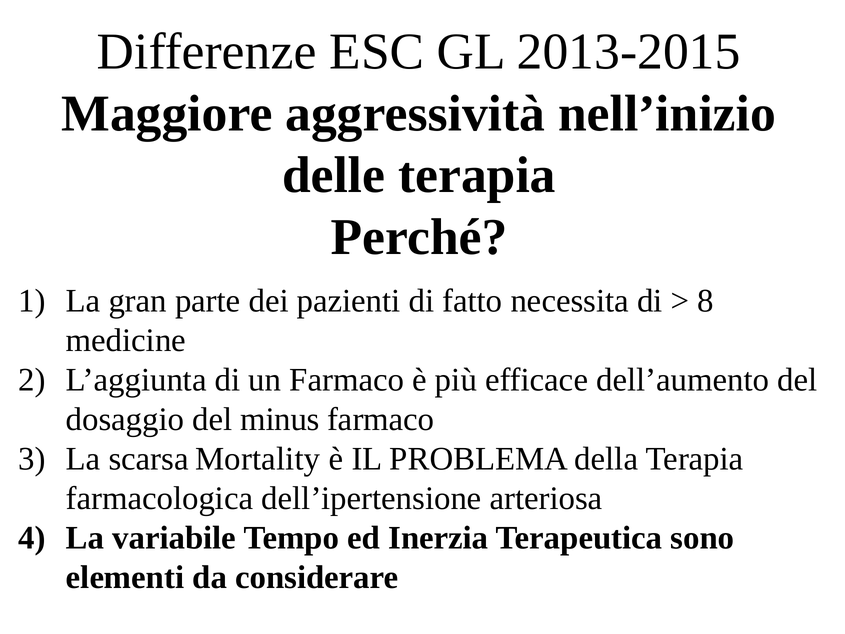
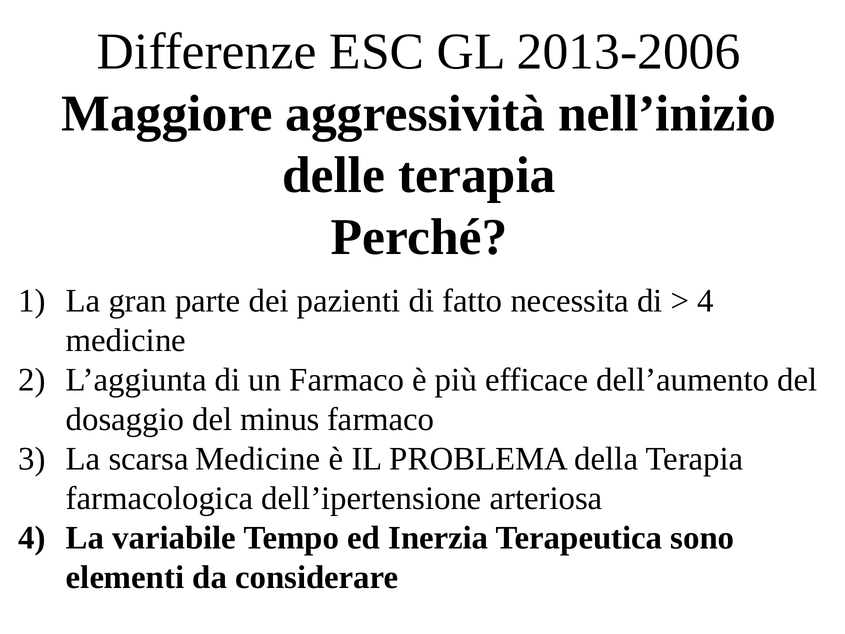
2013-2015: 2013-2015 -> 2013-2006 (629, 51)
8: 8 -> 4 (706, 301)
scarsa Mortality: Mortality -> Medicine (258, 459)
